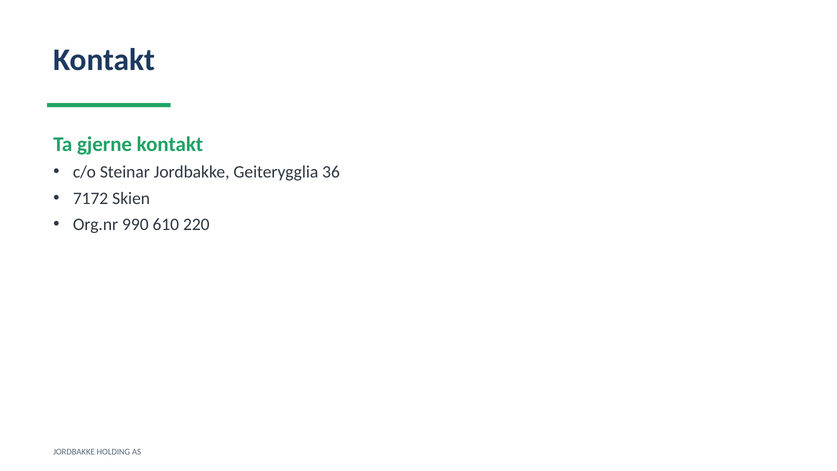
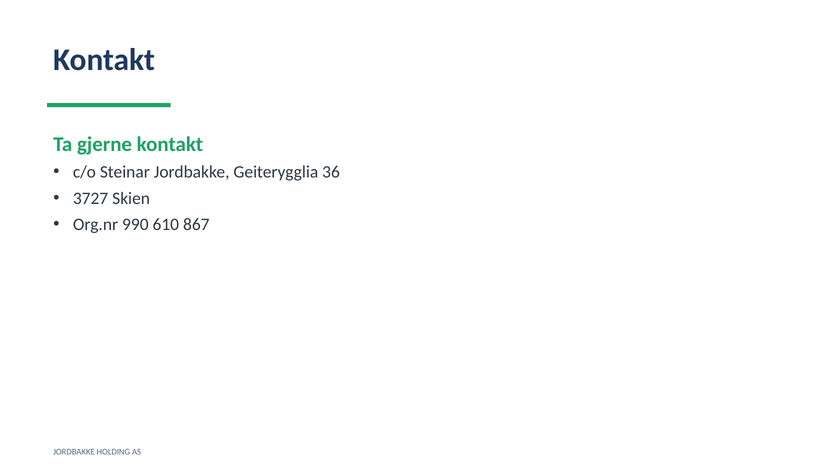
7172: 7172 -> 3727 (91, 198)
220: 220 -> 867 (196, 224)
